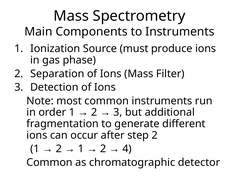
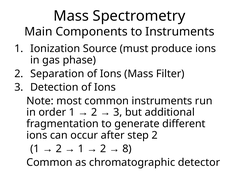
4: 4 -> 8 (127, 149)
